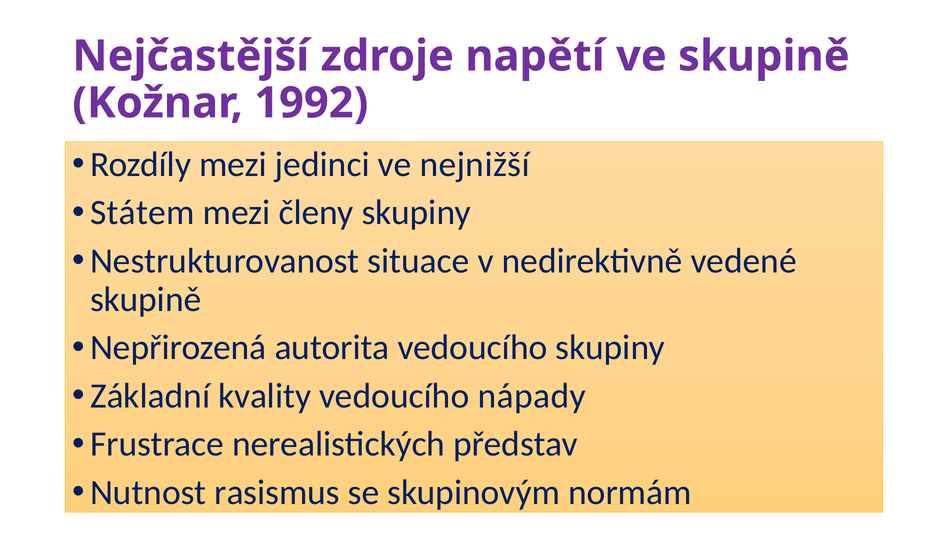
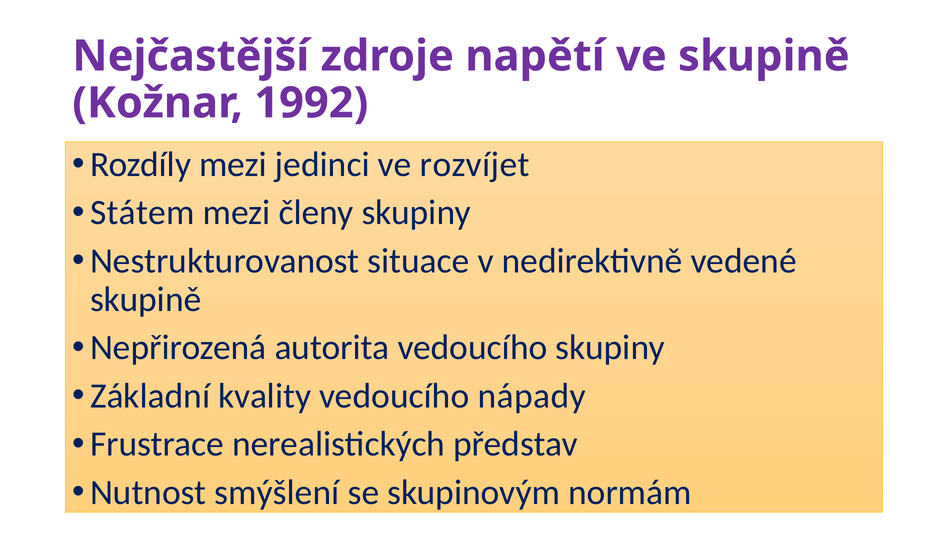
nejnižší: nejnižší -> rozvíjet (475, 164)
rasismus: rasismus -> smýšlení (277, 493)
